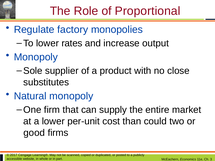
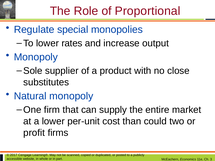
factory: factory -> special (73, 30)
good: good -> profit (34, 133)
